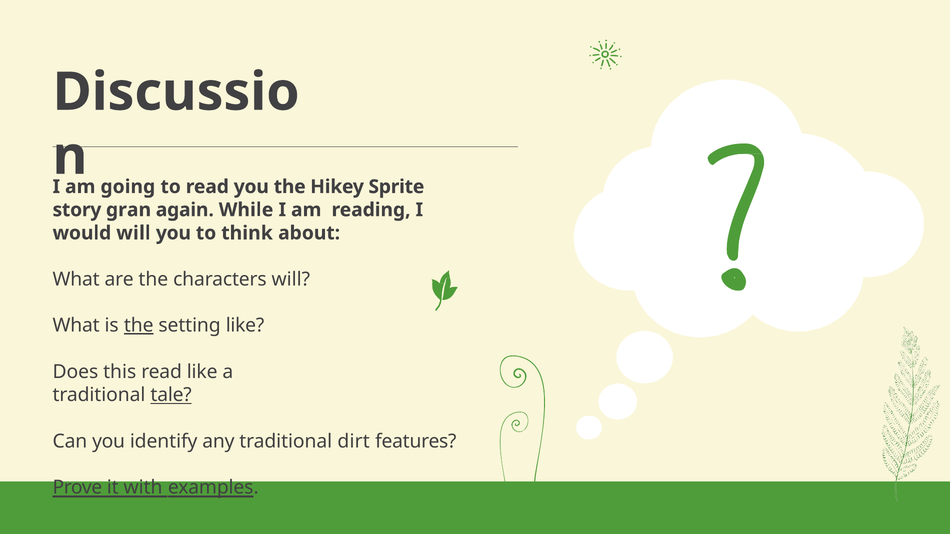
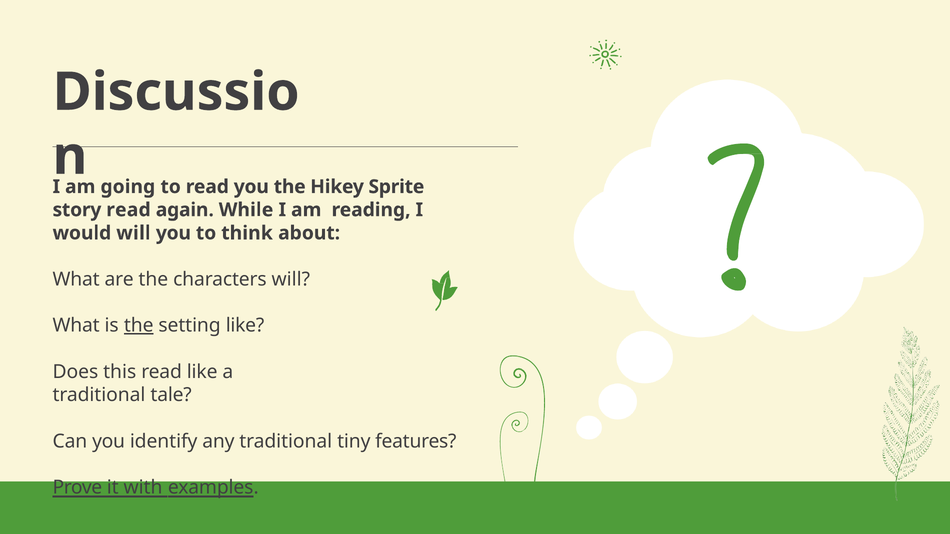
story gran: gran -> read (128, 210)
tale underline: present -> none (171, 395)
dirt: dirt -> tiny (354, 442)
